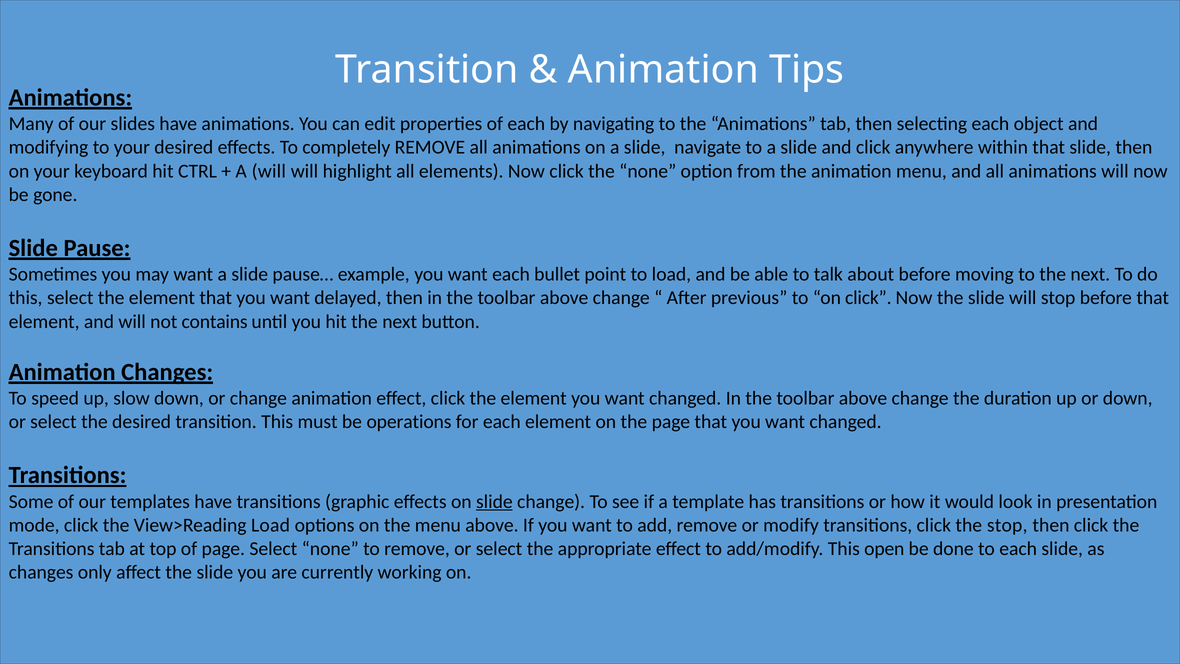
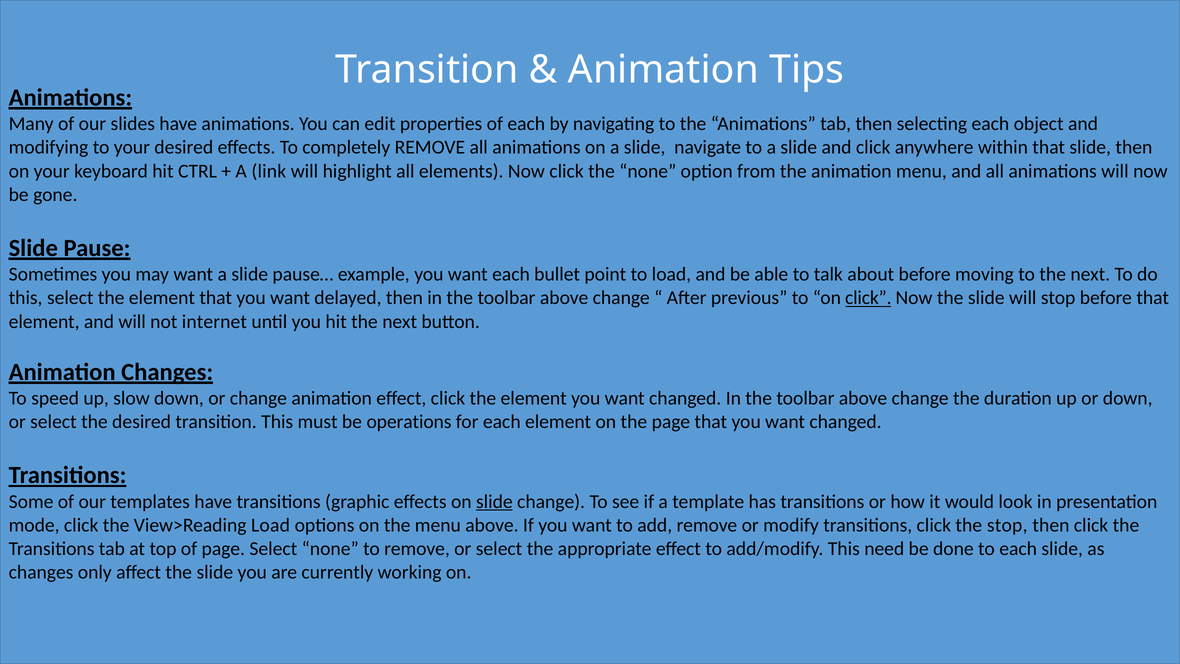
A will: will -> link (269, 171)
click underline: none -> present (868, 298)
contains: contains -> internet (214, 321)
open: open -> need (884, 549)
